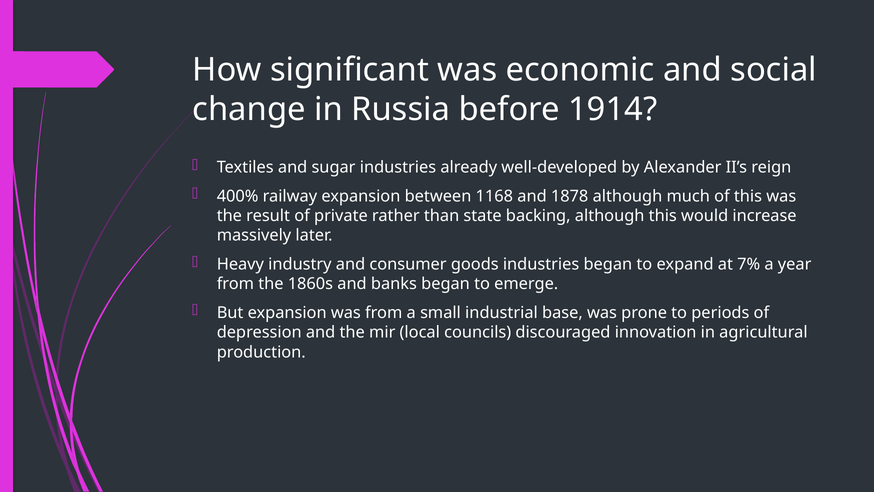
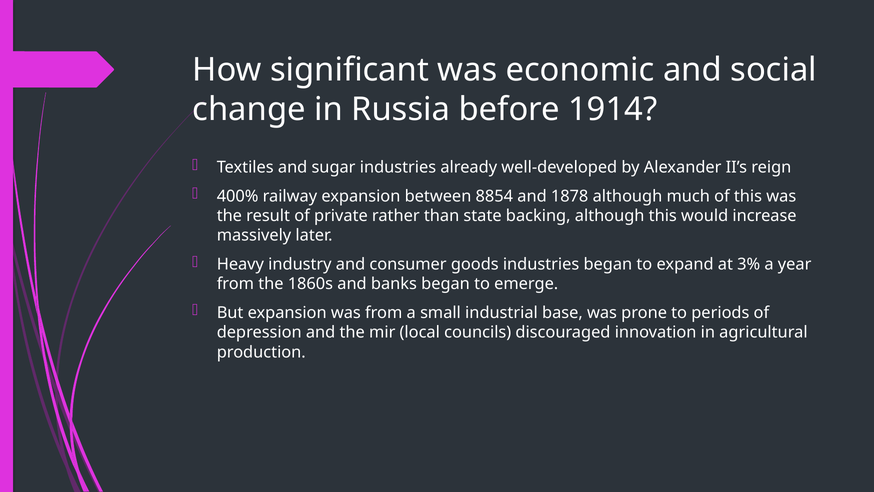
1168: 1168 -> 8854 (494, 196)
7%: 7% -> 3% (749, 264)
